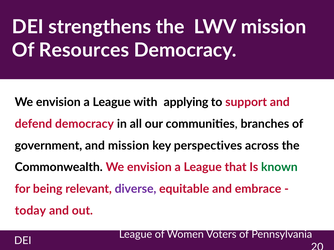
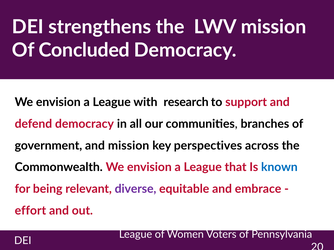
Resources: Resources -> Concluded (84, 50)
applying: applying -> research (186, 102)
known colour: green -> blue (279, 168)
today: today -> effort (30, 211)
